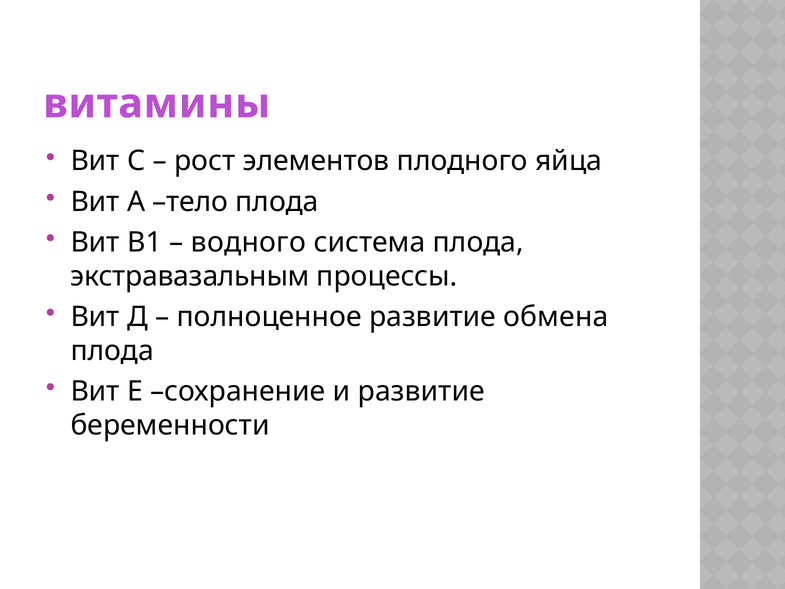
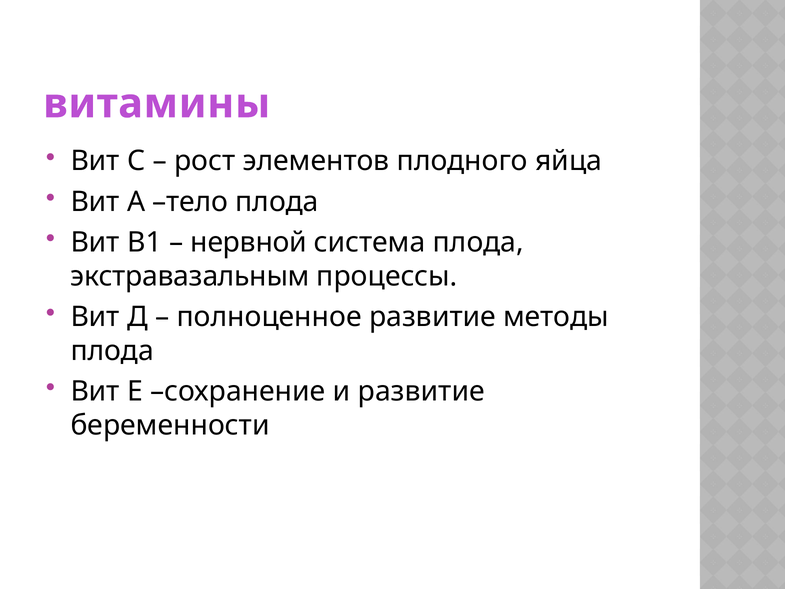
водного: водного -> нервной (249, 242)
обмена: обмена -> методы (556, 317)
